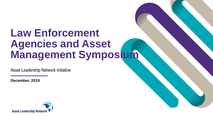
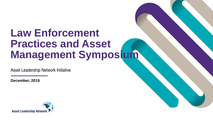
Agencies: Agencies -> Practices (34, 44)
